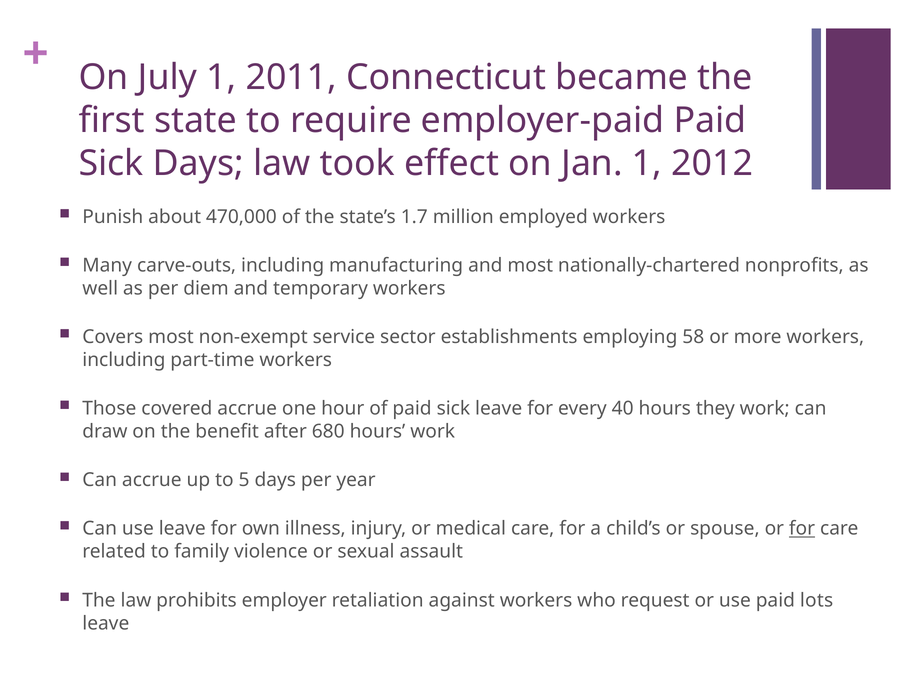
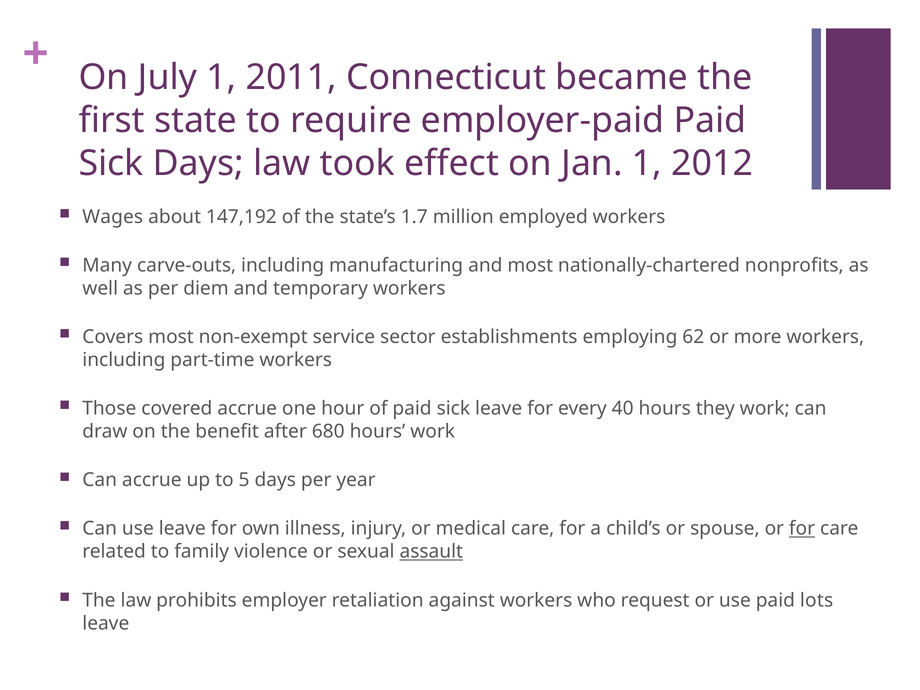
Punish: Punish -> Wages (113, 217)
470,000: 470,000 -> 147,192 (241, 217)
58: 58 -> 62 (693, 337)
assault underline: none -> present (431, 552)
